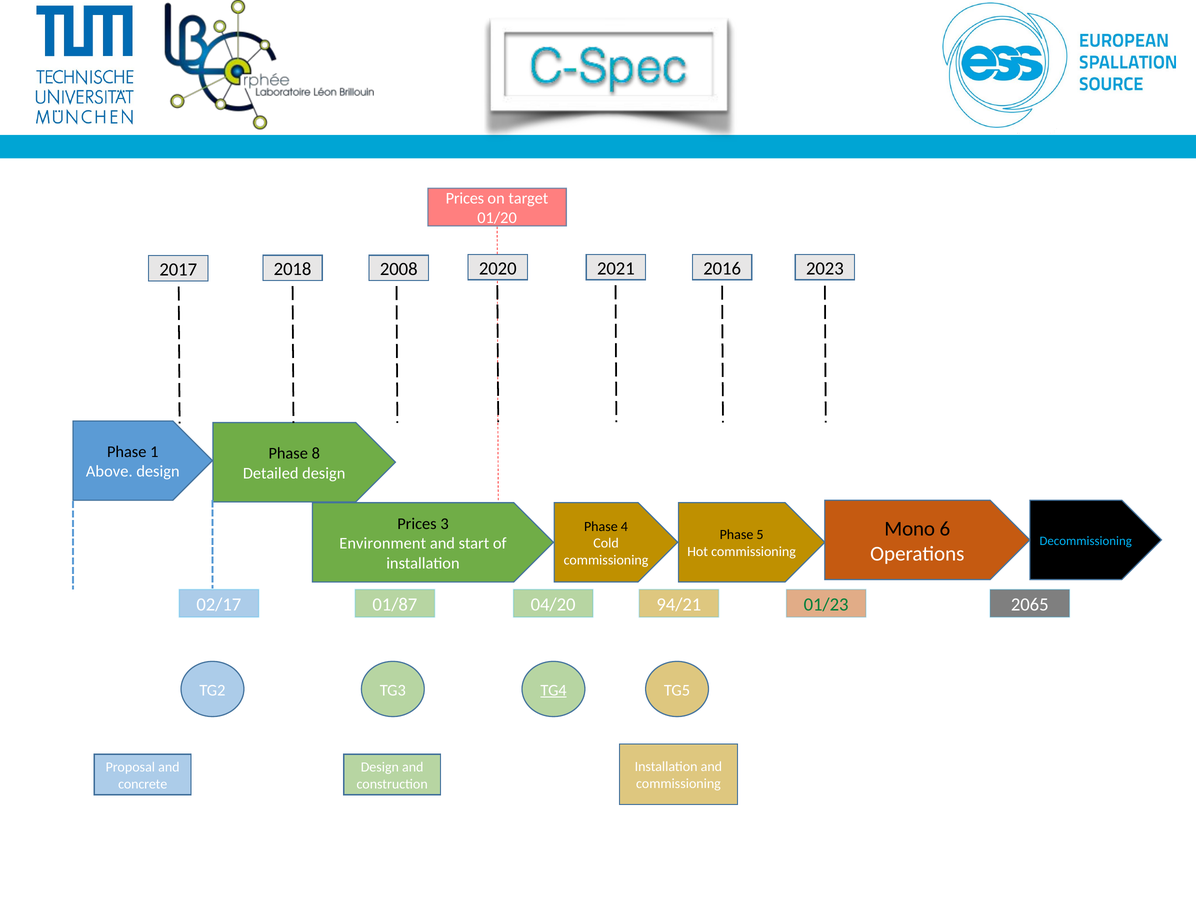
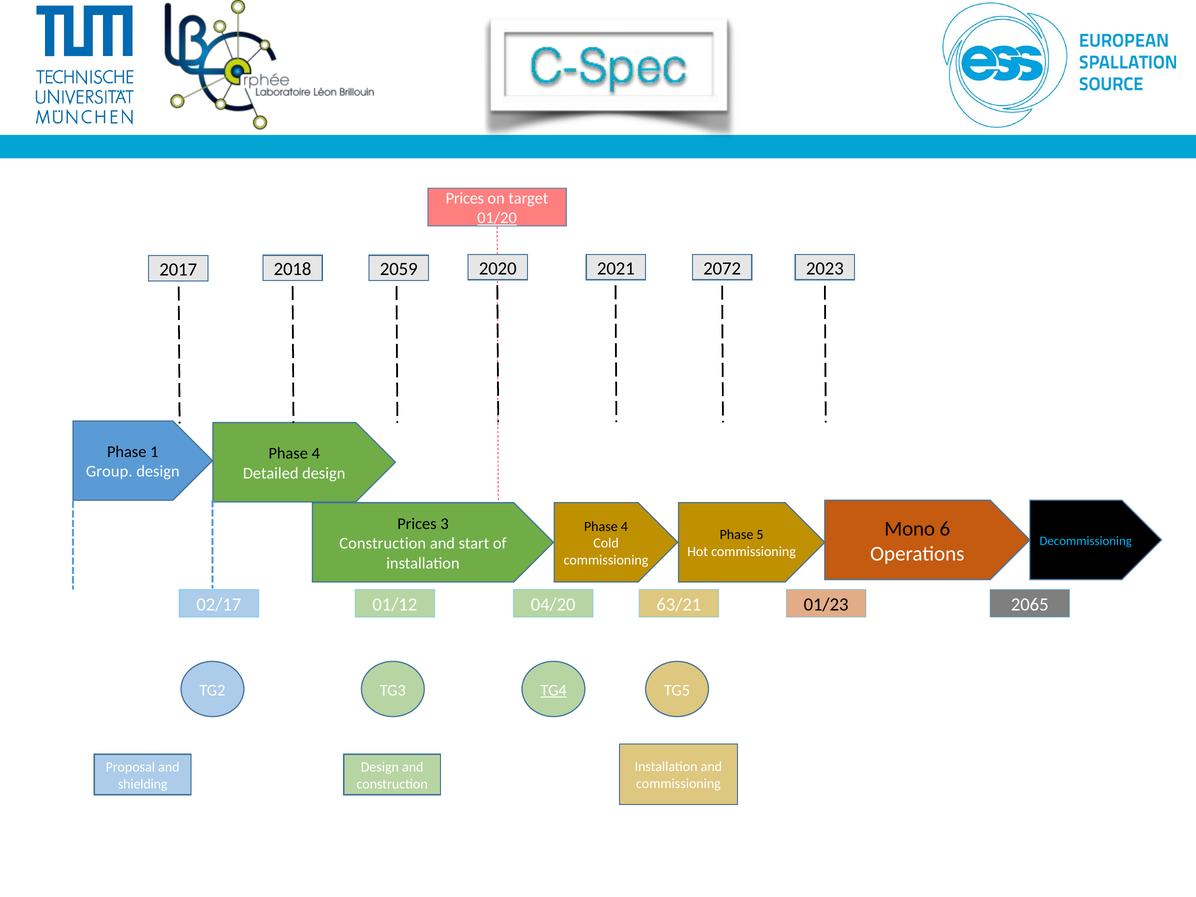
01/20 underline: none -> present (497, 218)
2008: 2008 -> 2059 (399, 269)
2016: 2016 -> 2072 (722, 268)
8: 8 -> 4 (316, 454)
Above: Above -> Group (109, 472)
Environment: Environment -> Construction (383, 543)
01/87: 01/87 -> 01/12 (395, 605)
94/21: 94/21 -> 63/21 (679, 605)
01/23 colour: green -> black (826, 605)
concrete: concrete -> shielding (143, 784)
